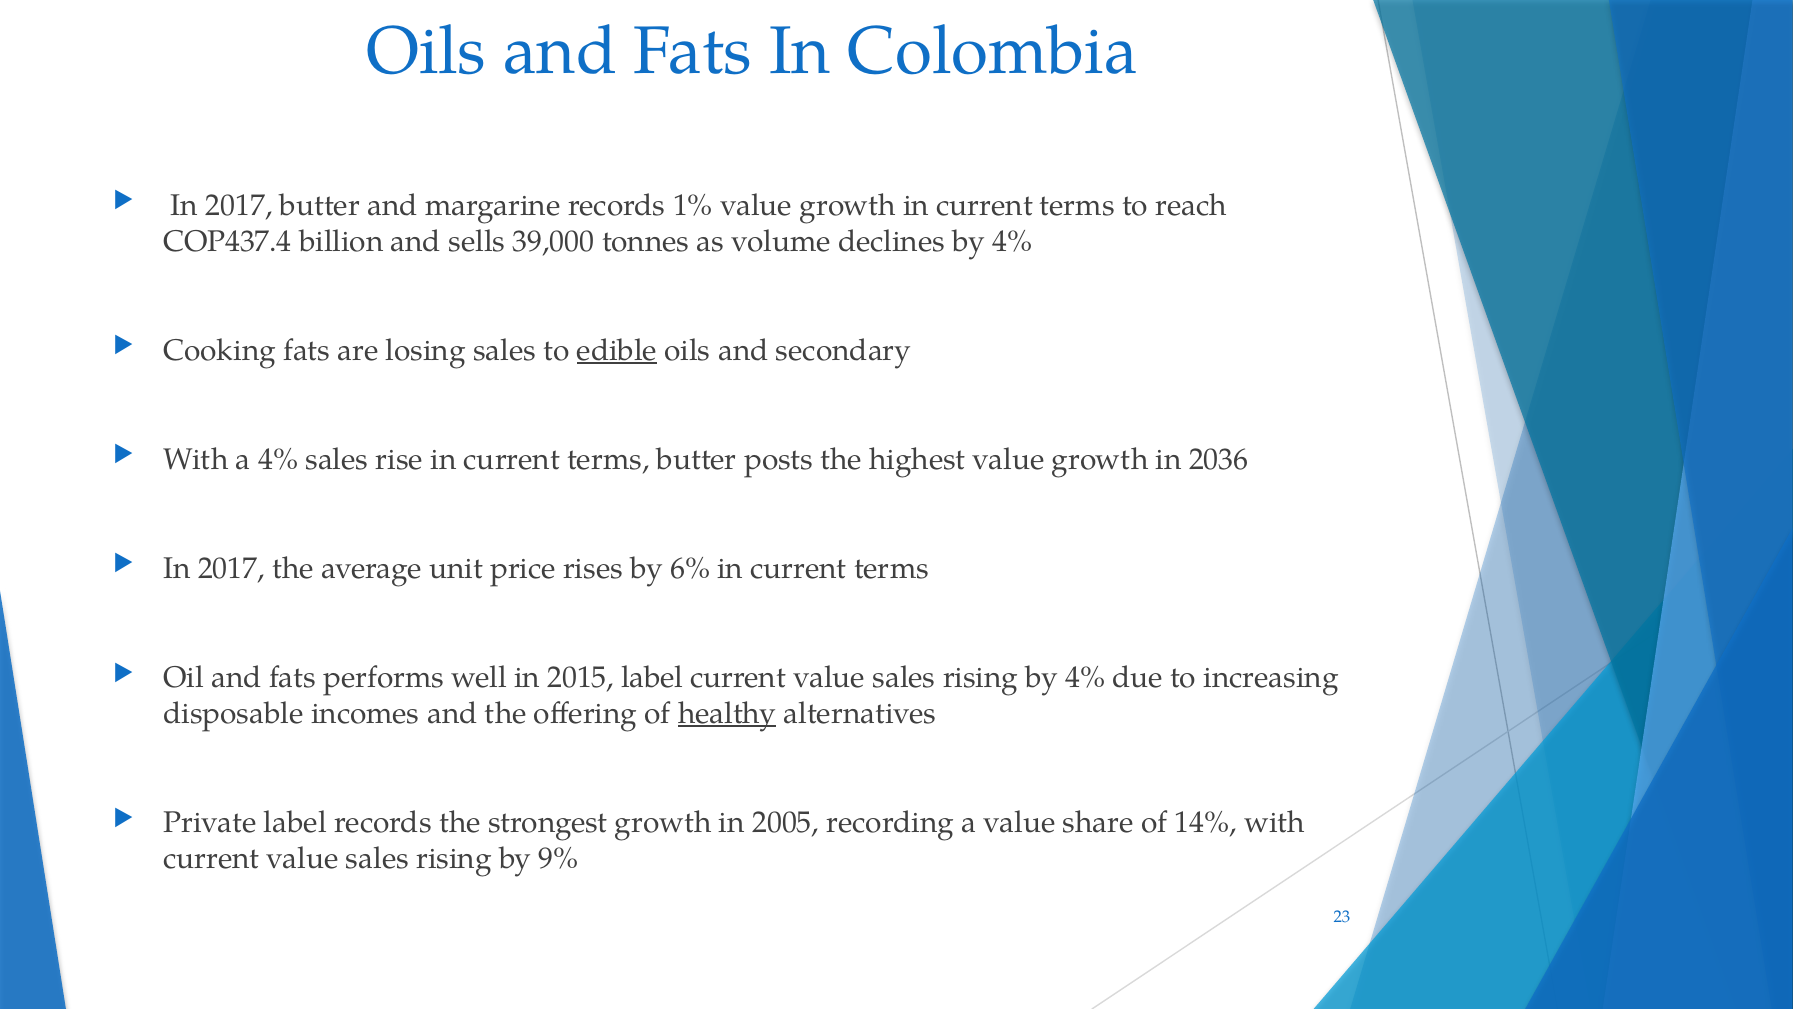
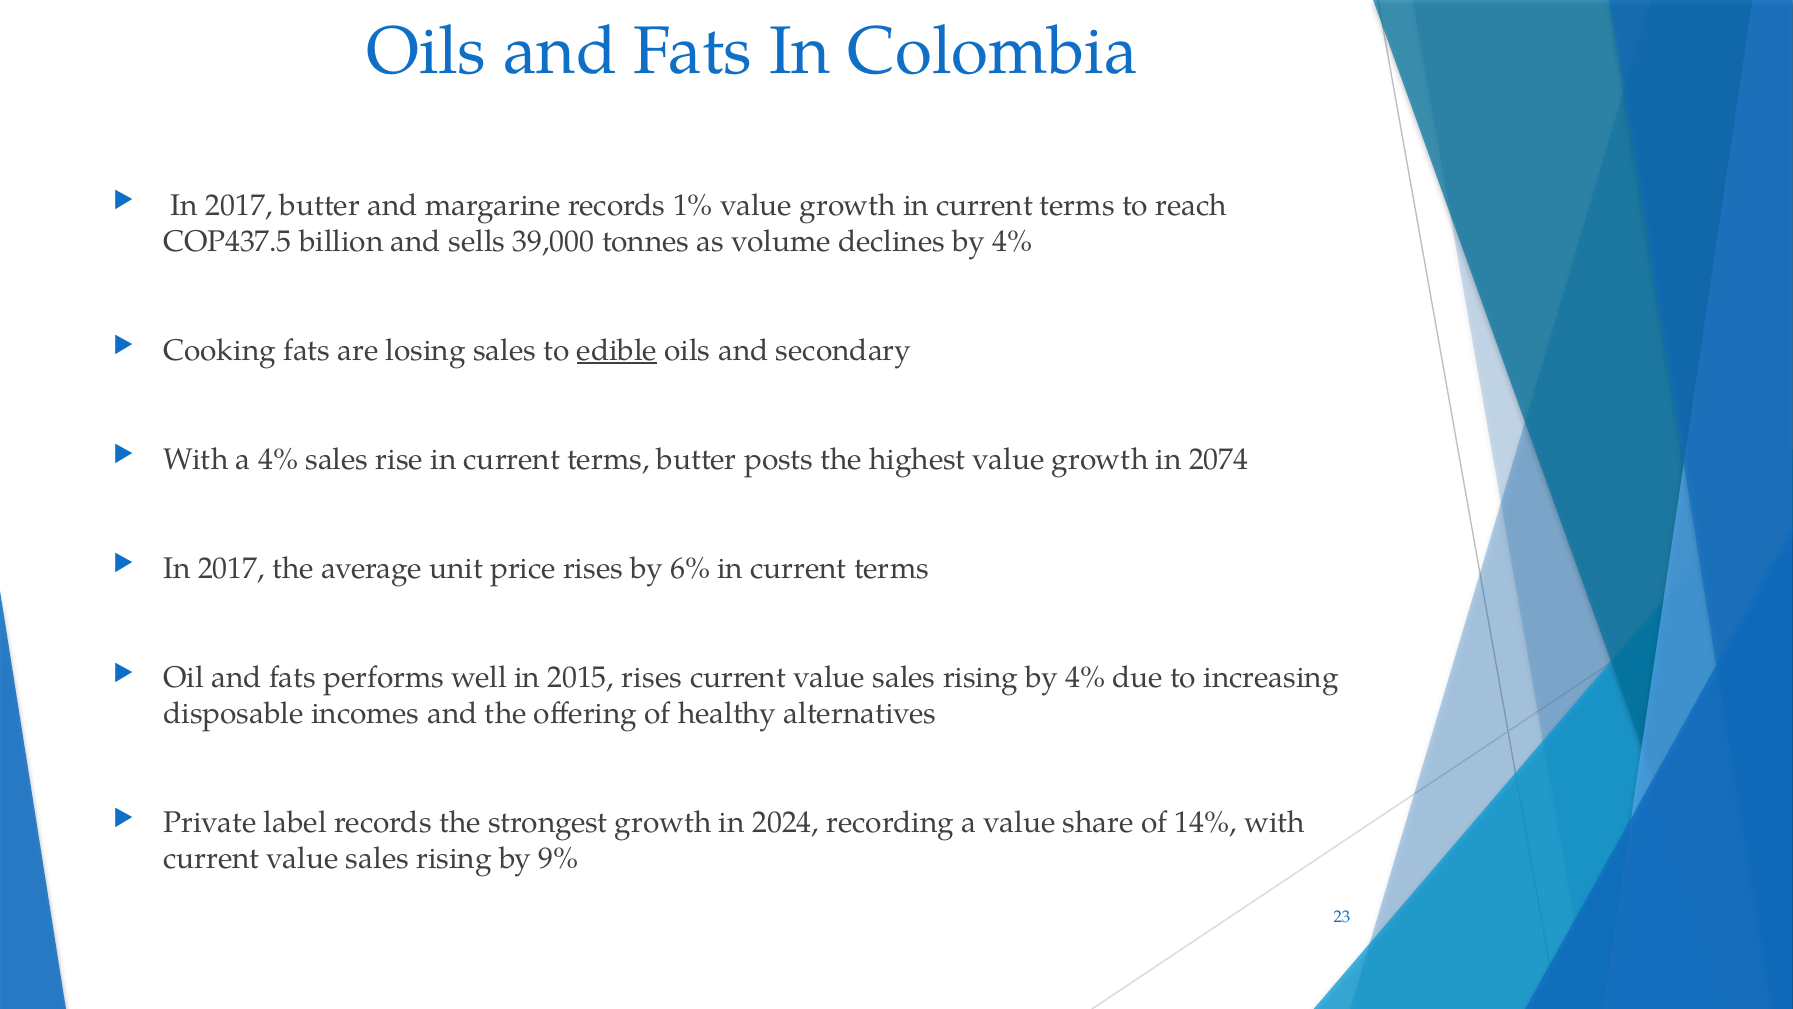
COP437.4: COP437.4 -> COP437.5 (228, 241)
2036: 2036 -> 2074 (1219, 459)
2015 label: label -> rises (652, 677)
healthy underline: present -> none (727, 713)
2005: 2005 -> 2024 (786, 822)
